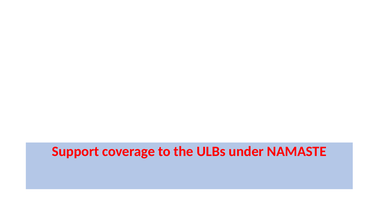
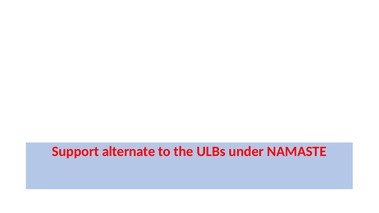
coverage: coverage -> alternate (129, 152)
